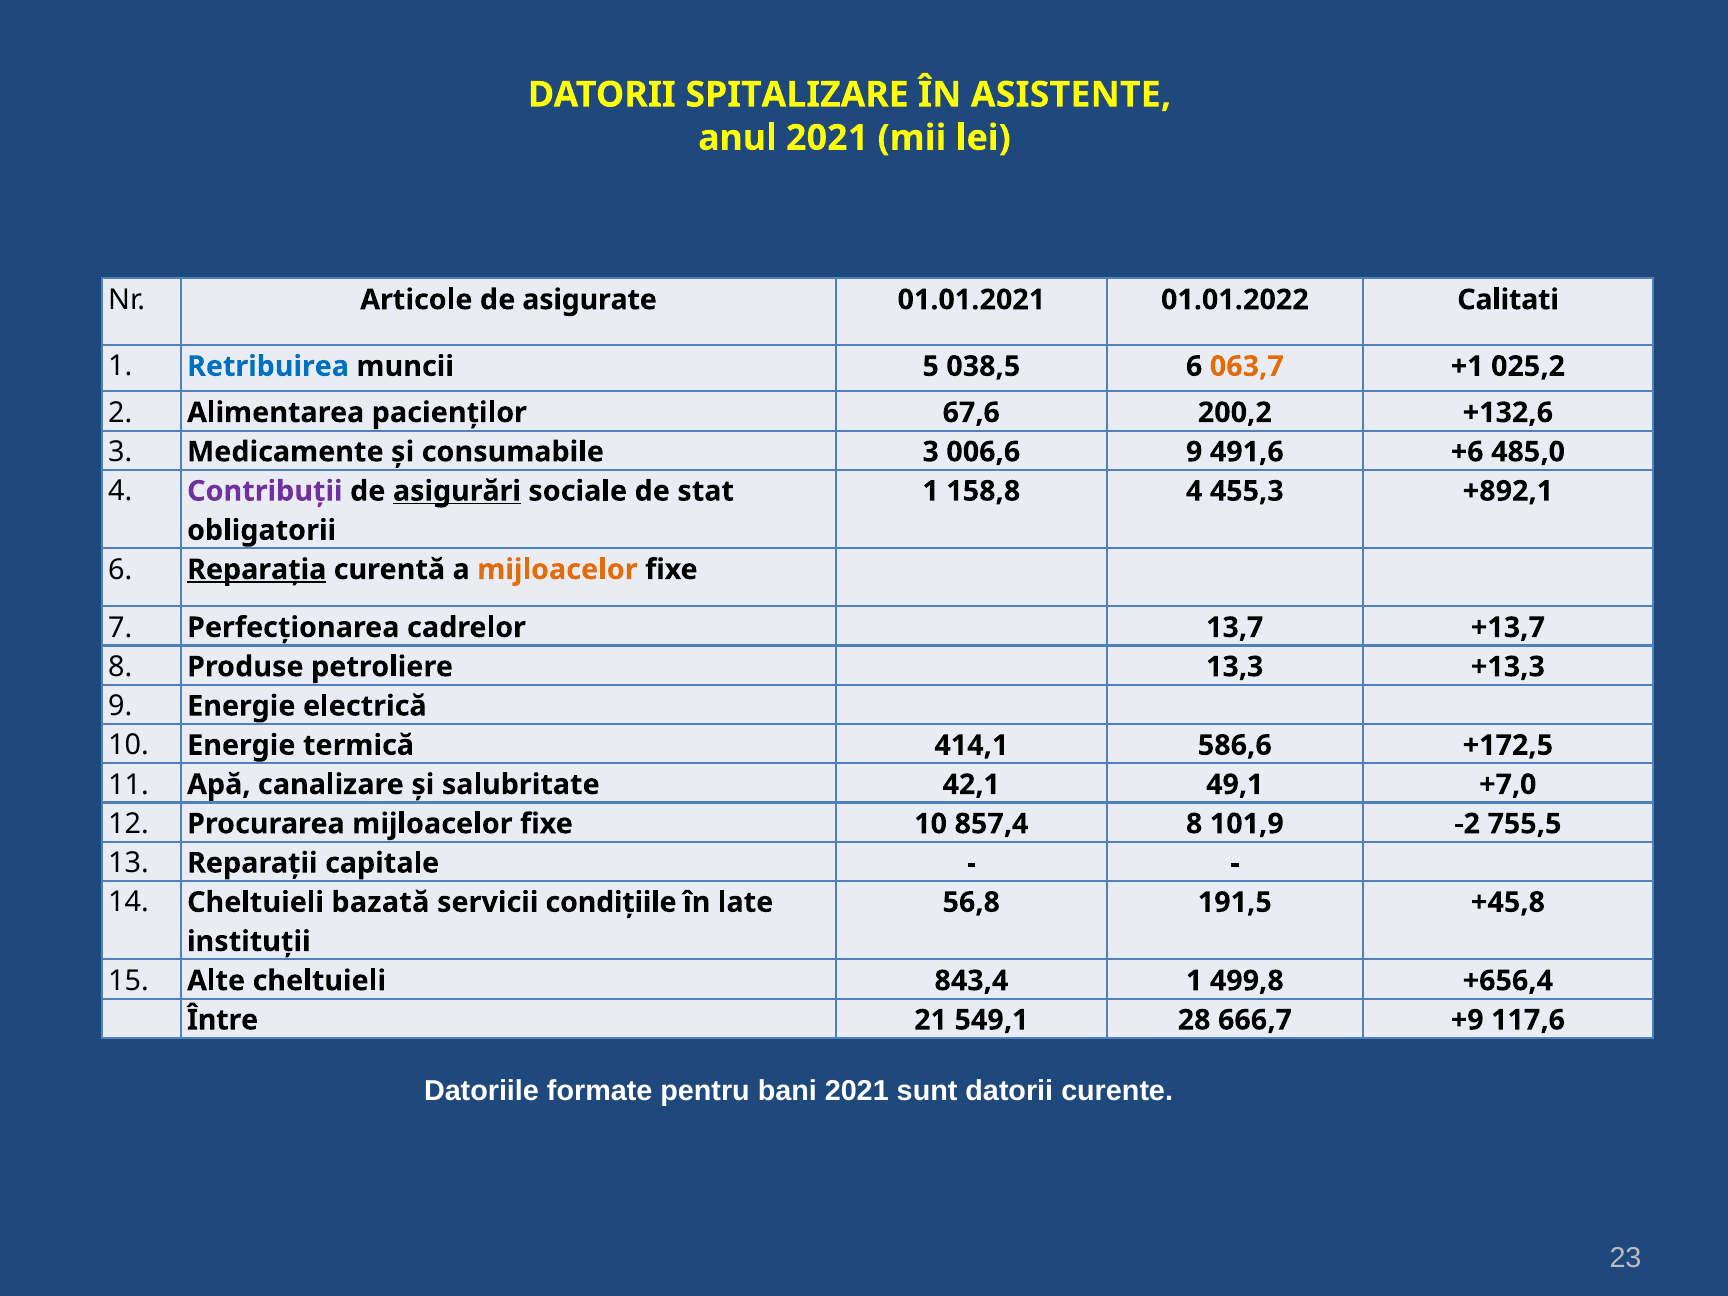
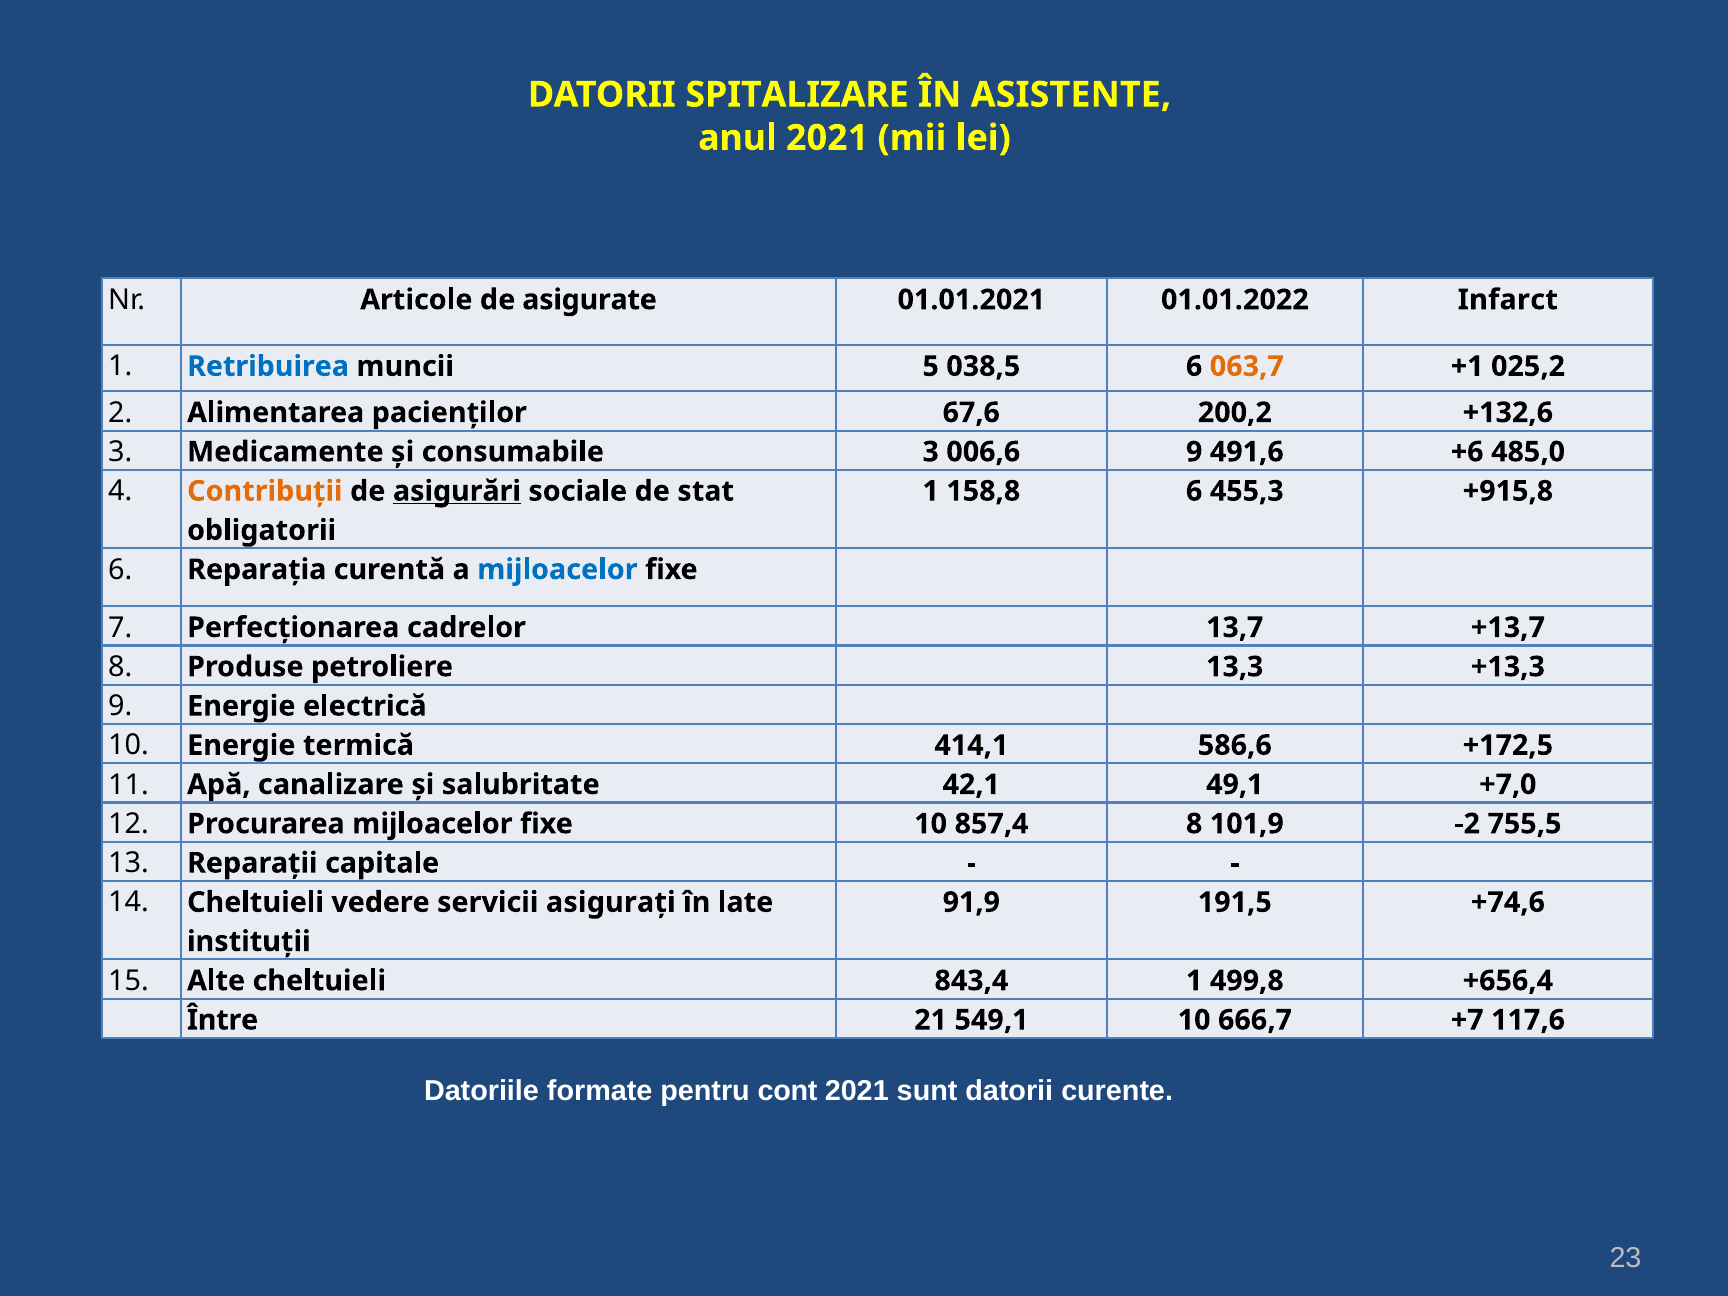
Calitati: Calitati -> Infarct (1508, 300)
Contribuții colour: purple -> orange (265, 491)
158,8 4: 4 -> 6 (1194, 491)
+892,1: +892,1 -> +915,8 (1508, 491)
Reparația underline: present -> none (257, 570)
mijloacelor colour: orange -> blue (557, 570)
bazată: bazată -> vedere (381, 902)
condițiile: condițiile -> asigurați (611, 902)
56,8: 56,8 -> 91,9 (971, 902)
+45,8: +45,8 -> +74,6 (1508, 902)
549,1 28: 28 -> 10 (1194, 1020)
+9: +9 -> +7 (1467, 1020)
bani: bani -> cont (787, 1091)
